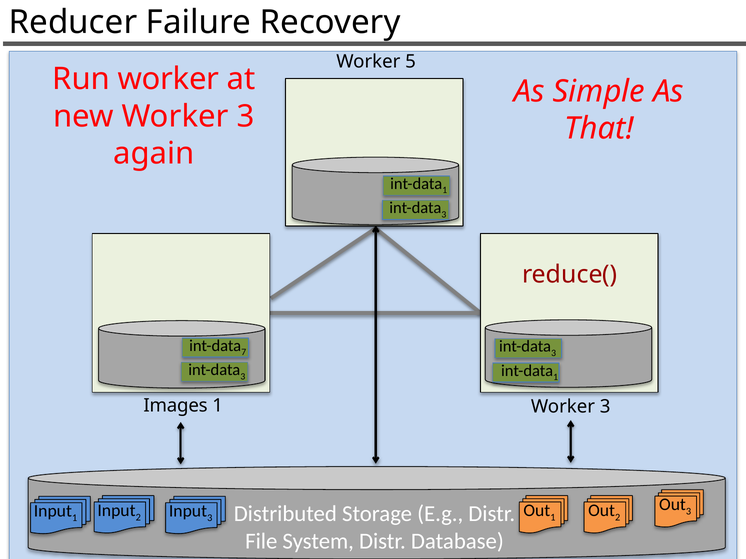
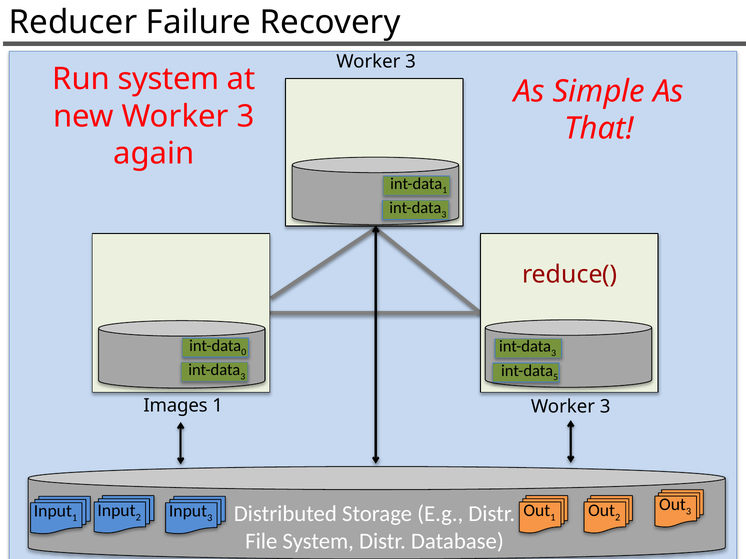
5: 5 -> 3 (411, 62)
Run worker: worker -> system (168, 79)
7: 7 -> 0 (244, 352)
1: 1 -> 5 (556, 377)
